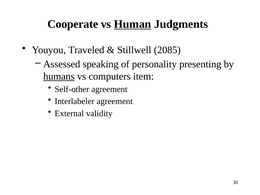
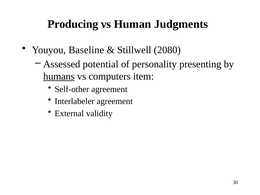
Cooperate: Cooperate -> Producing (73, 24)
Human underline: present -> none (133, 24)
Traveled: Traveled -> Baseline (86, 50)
2085: 2085 -> 2080 (167, 50)
speaking: speaking -> potential (101, 64)
